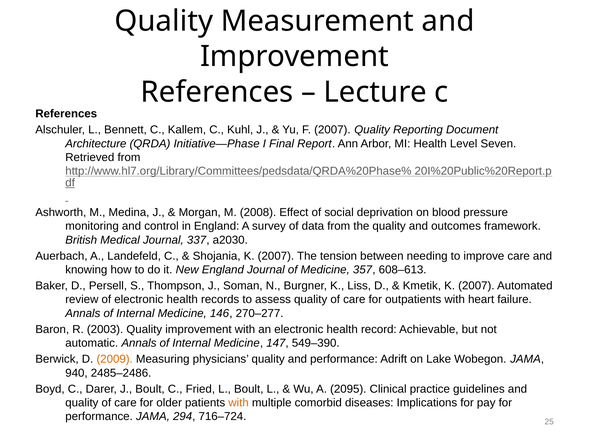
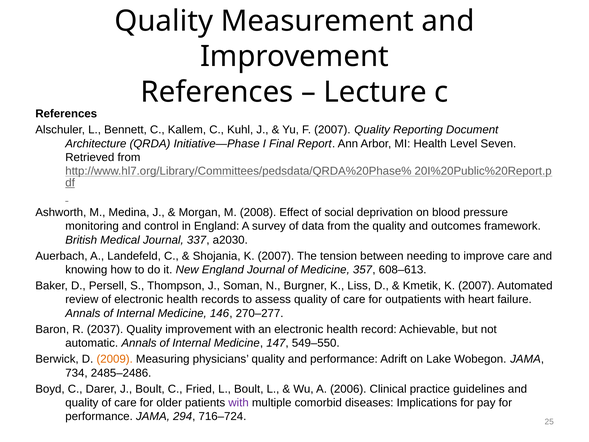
2003: 2003 -> 2037 (105, 329)
549–390: 549–390 -> 549–550 (316, 343)
940: 940 -> 734 (76, 373)
2095: 2095 -> 2006 (348, 389)
with colour: orange -> purple (239, 402)
